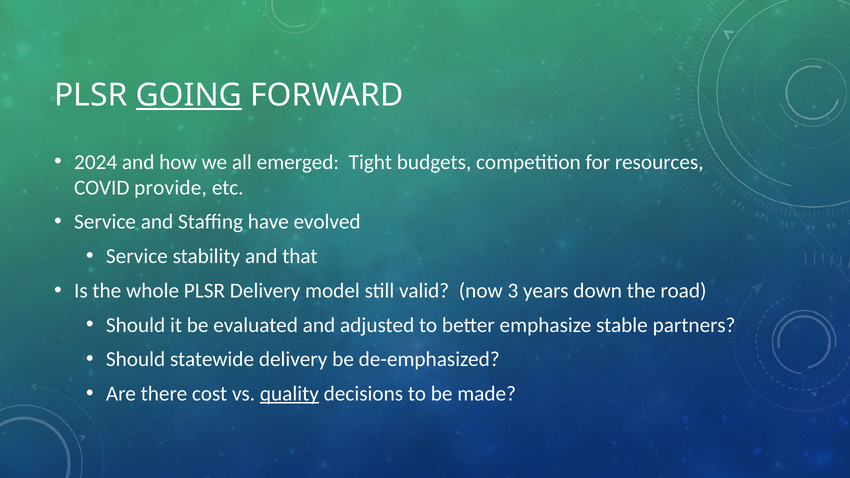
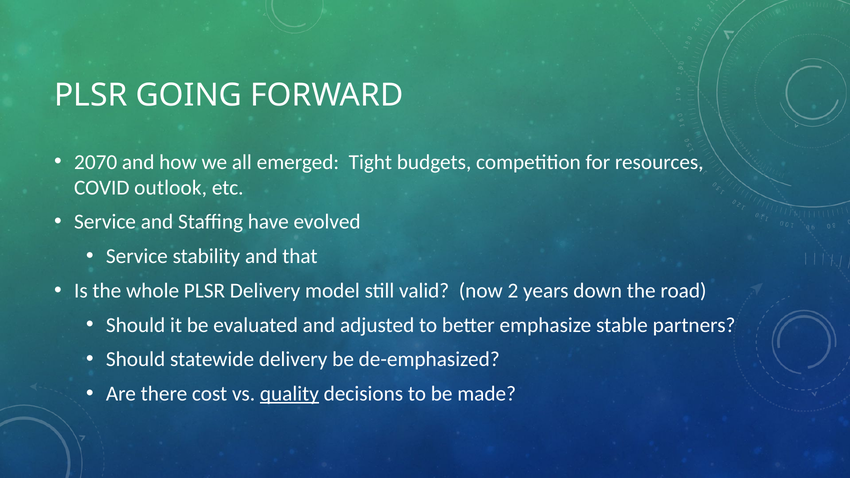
GOING underline: present -> none (189, 95)
2024: 2024 -> 2070 (96, 162)
provide: provide -> outlook (171, 188)
3: 3 -> 2 (513, 291)
